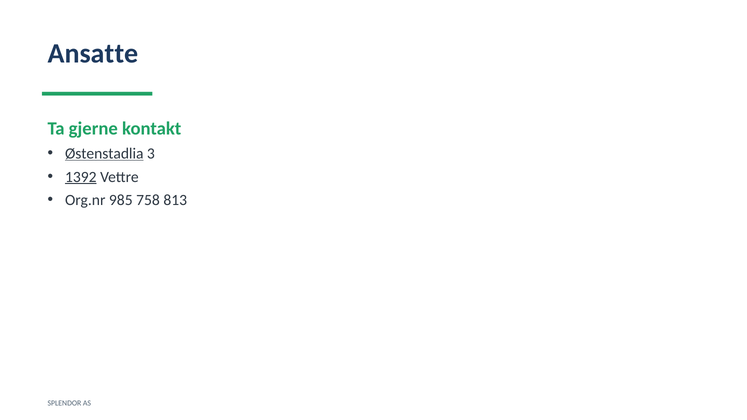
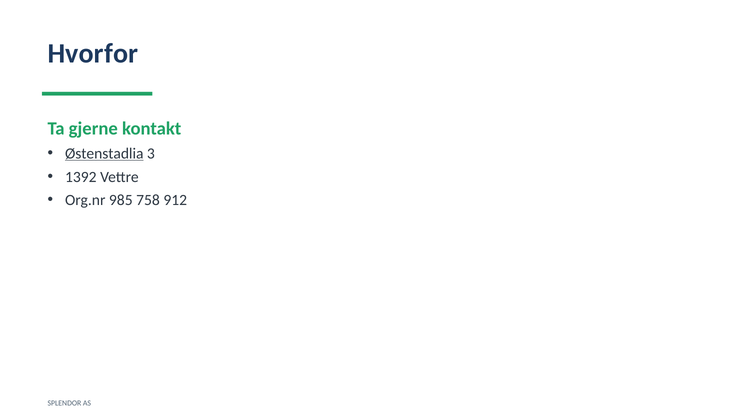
Ansatte: Ansatte -> Hvorfor (93, 53)
1392 underline: present -> none (81, 177)
813: 813 -> 912 (175, 200)
